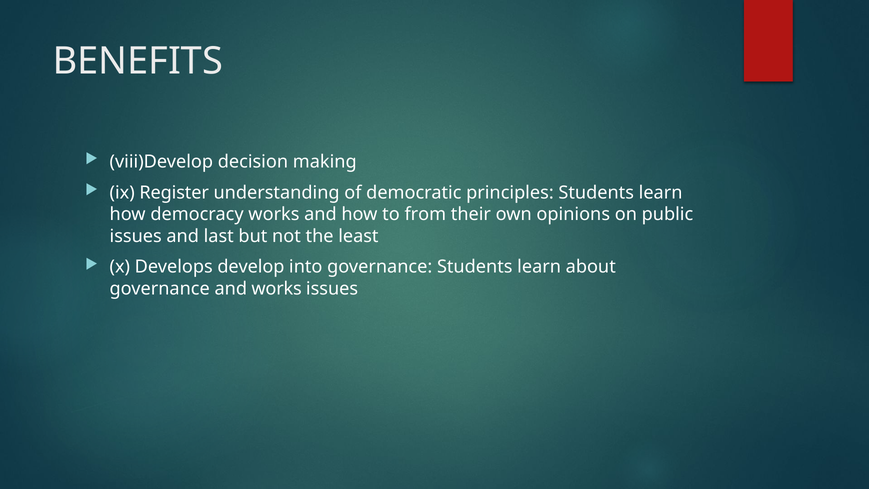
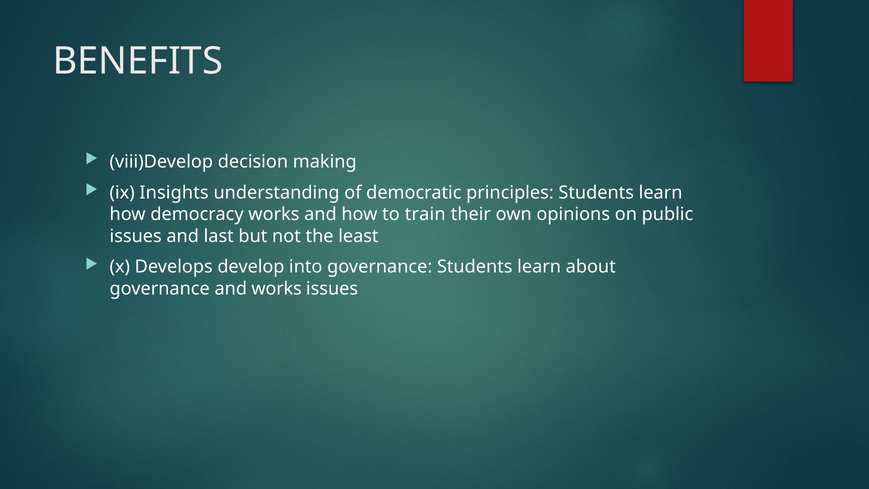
Register: Register -> Insights (174, 193)
from: from -> train (425, 214)
